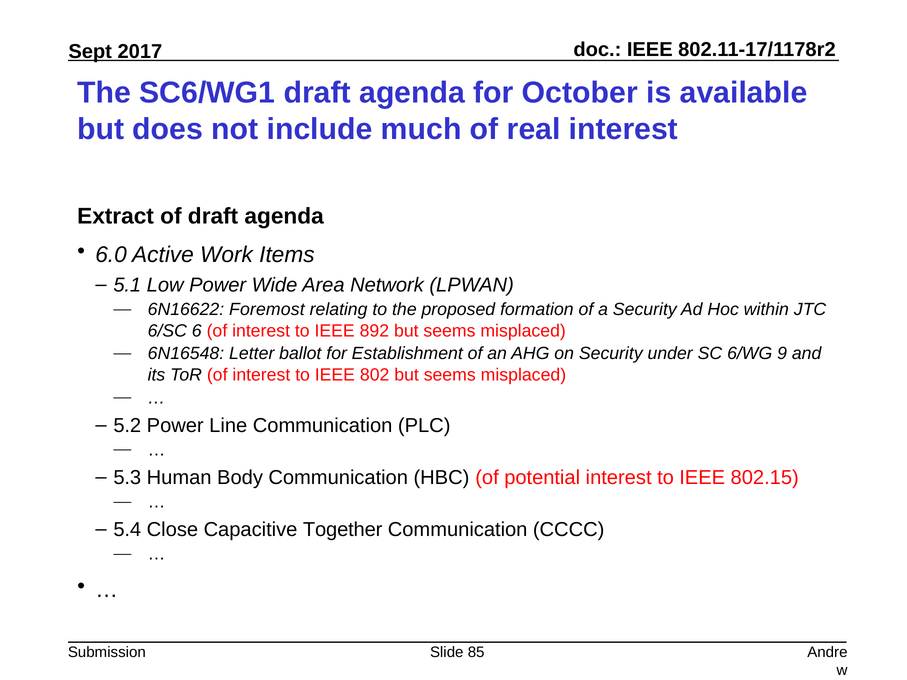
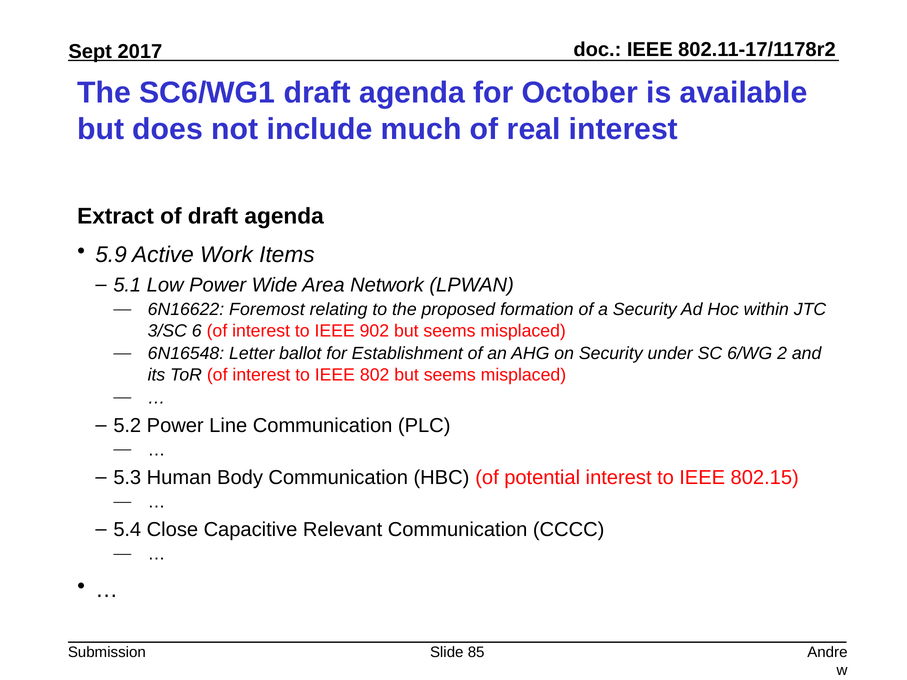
6.0: 6.0 -> 5.9 (111, 255)
6/SC: 6/SC -> 3/SC (167, 331)
892: 892 -> 902 (374, 331)
9: 9 -> 2 (782, 354)
Together: Together -> Relevant (343, 530)
